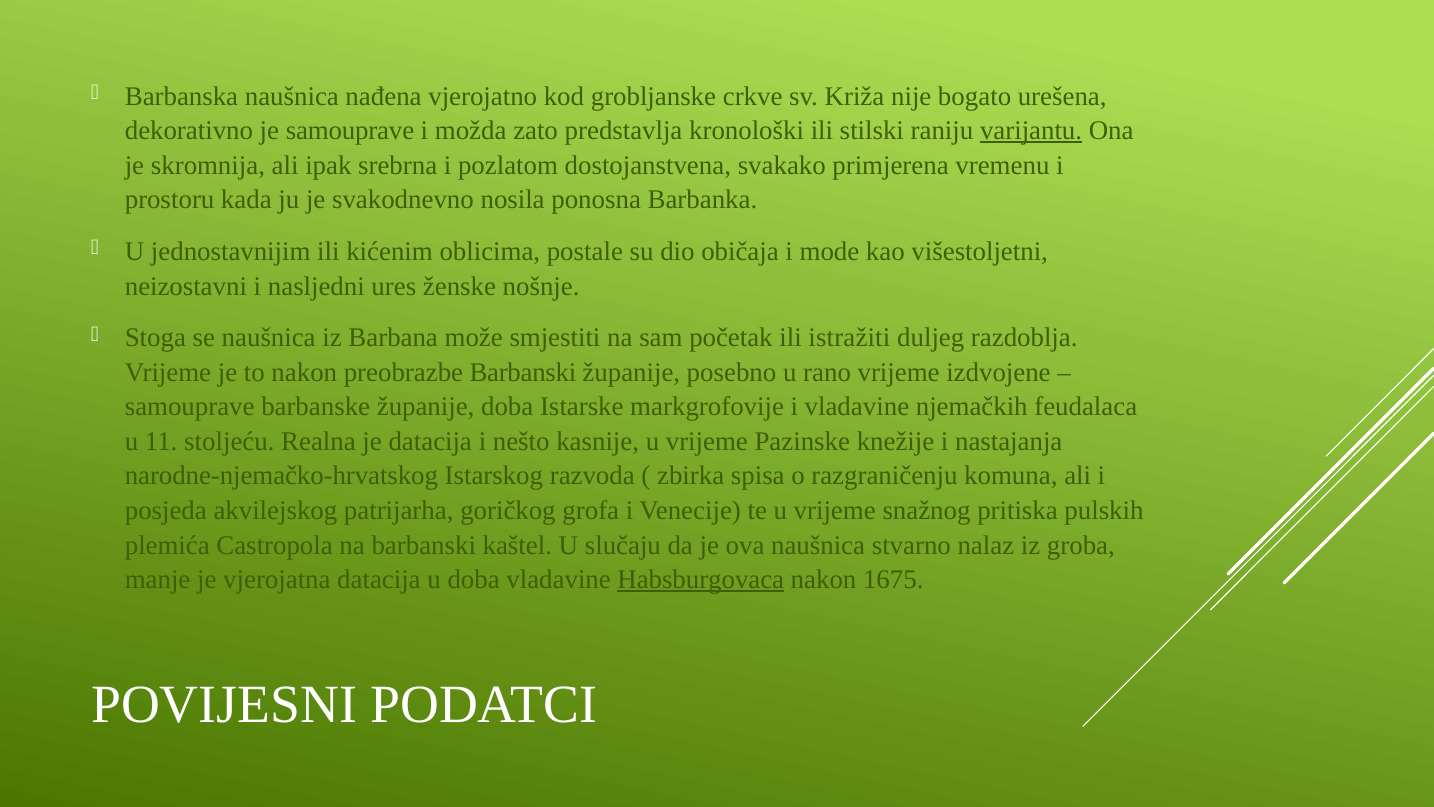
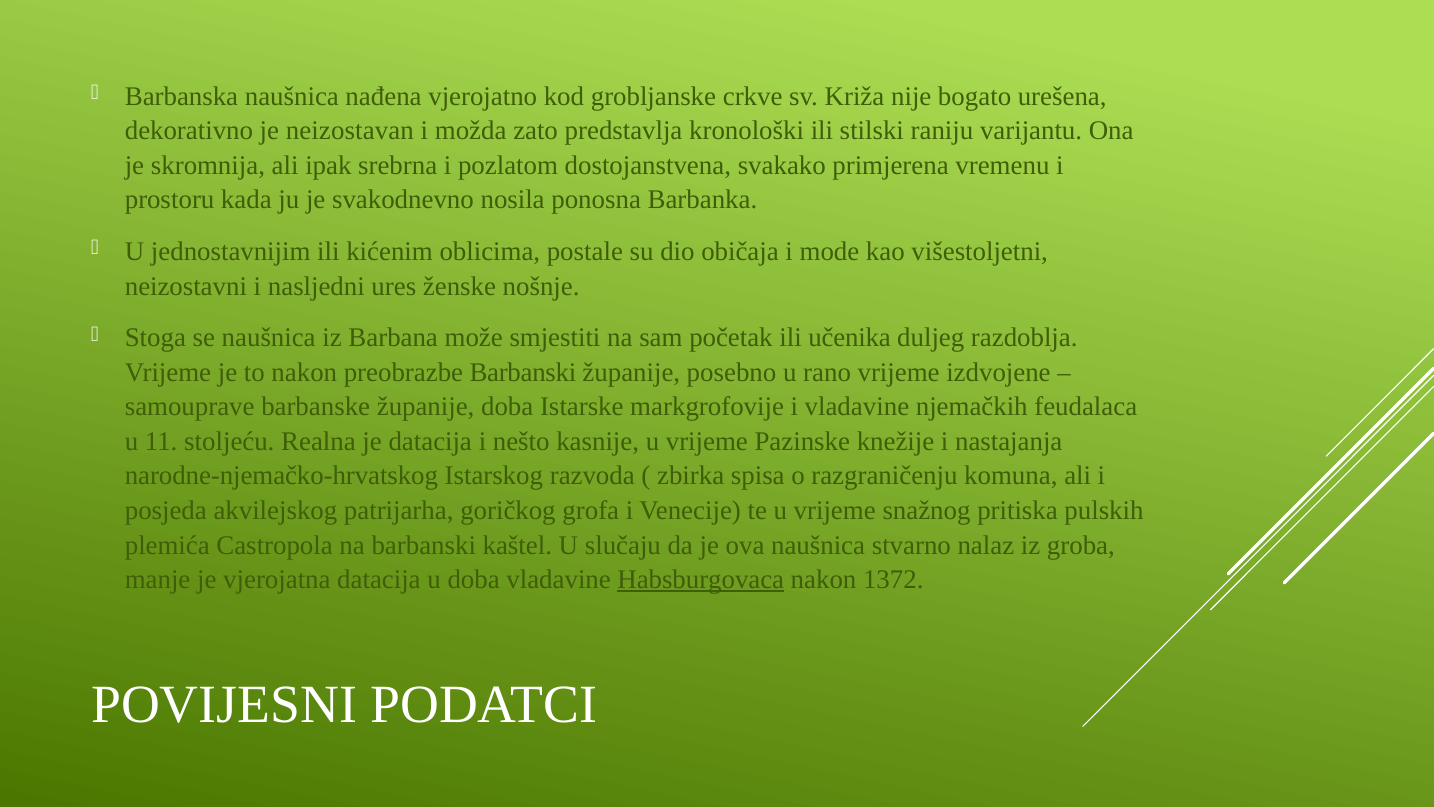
je samouprave: samouprave -> neizostavan (350, 131)
varijantu underline: present -> none (1031, 131)
istražiti: istražiti -> učenika (850, 338)
1675: 1675 -> 1372 (893, 579)
